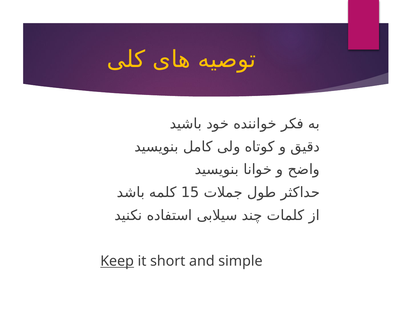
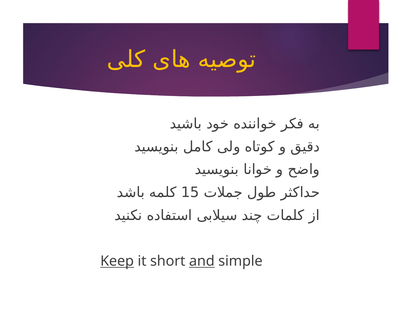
and underline: none -> present (202, 260)
